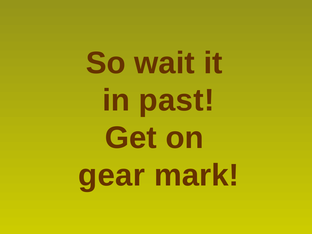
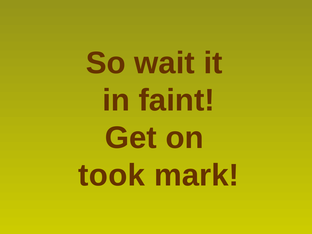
past: past -> faint (177, 100)
gear: gear -> took (112, 175)
